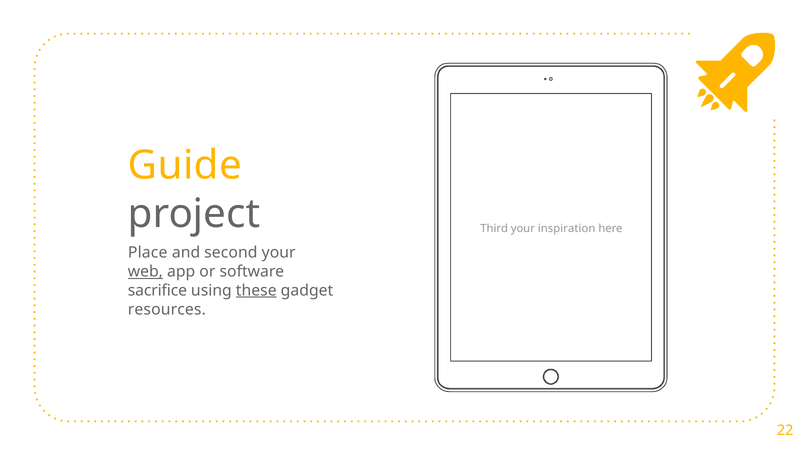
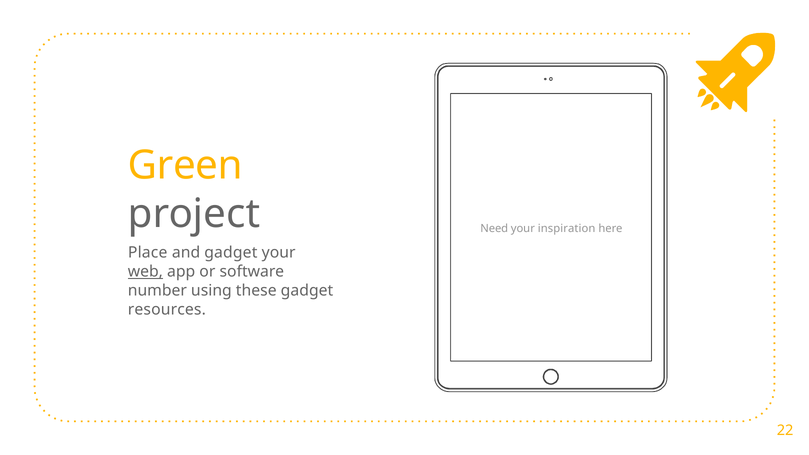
Guide: Guide -> Green (185, 165)
Third: Third -> Need (494, 229)
and second: second -> gadget (231, 253)
sacrifice: sacrifice -> number (157, 290)
these underline: present -> none (256, 290)
